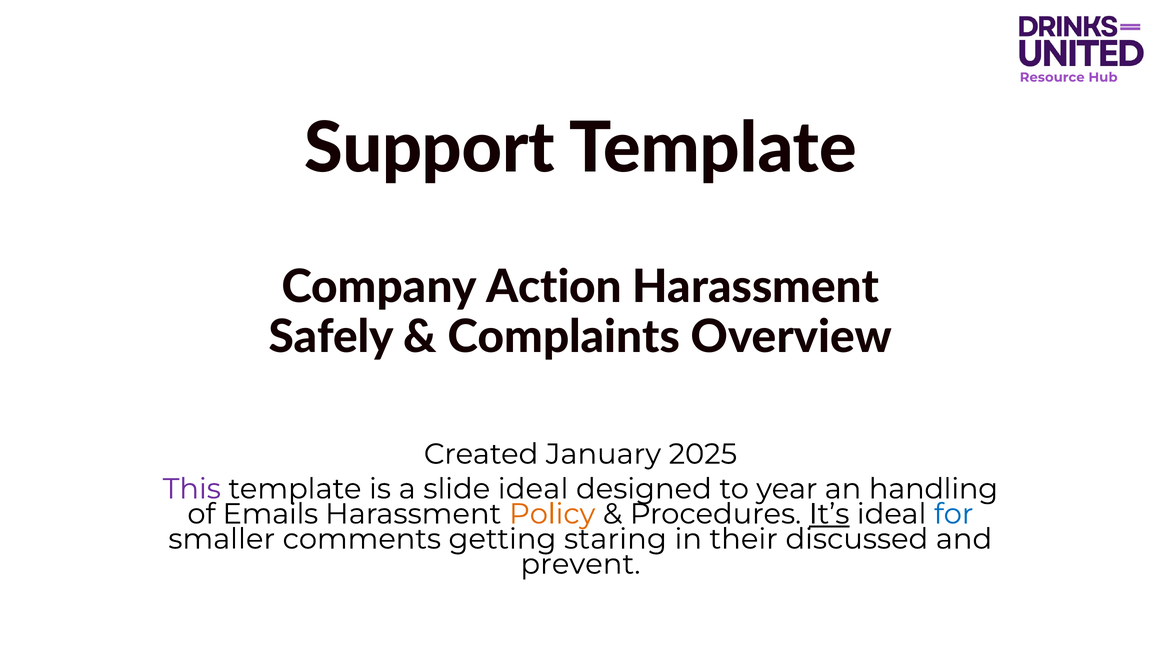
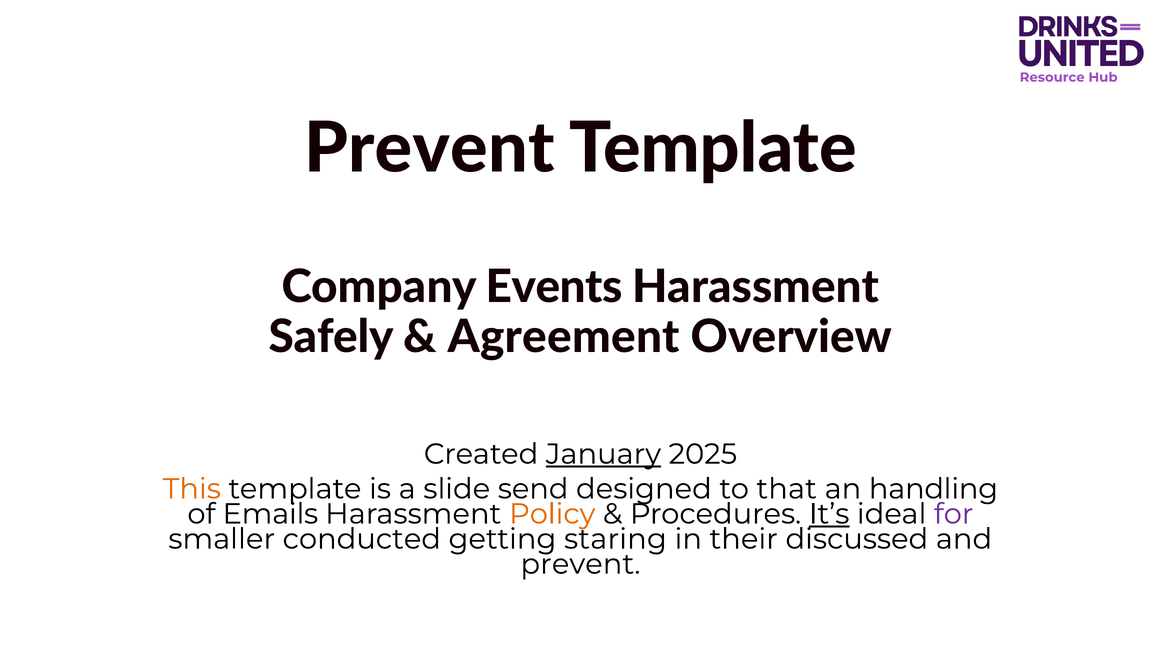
Support: Support -> Prevent (429, 149)
Action: Action -> Events (554, 287)
Complaints: Complaints -> Agreement (564, 337)
January underline: none -> present (603, 454)
This colour: purple -> orange (192, 489)
slide ideal: ideal -> send (533, 489)
year: year -> that (787, 489)
for colour: blue -> purple (954, 514)
comments: comments -> conducted (362, 539)
